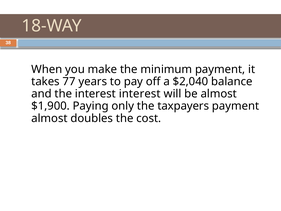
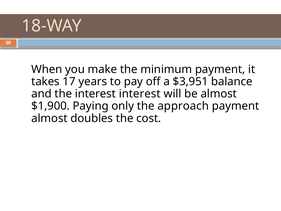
77: 77 -> 17 (69, 81)
$2,040: $2,040 -> $3,951 (190, 81)
taxpayers: taxpayers -> approach (183, 106)
